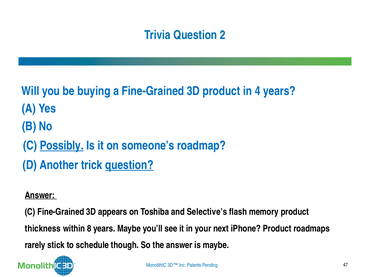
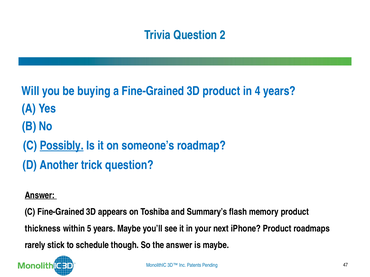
question underline: present -> none (129, 165)
Selective’s: Selective’s -> Summary’s (207, 212)
8: 8 -> 5 (89, 229)
